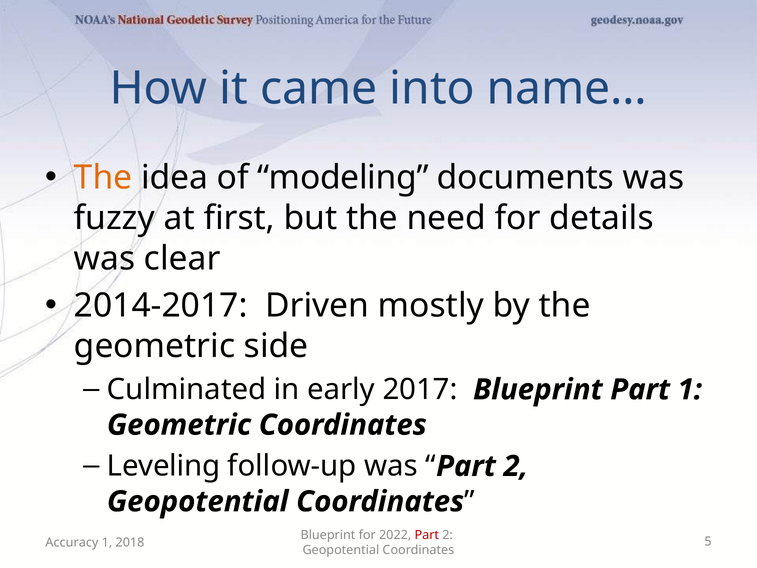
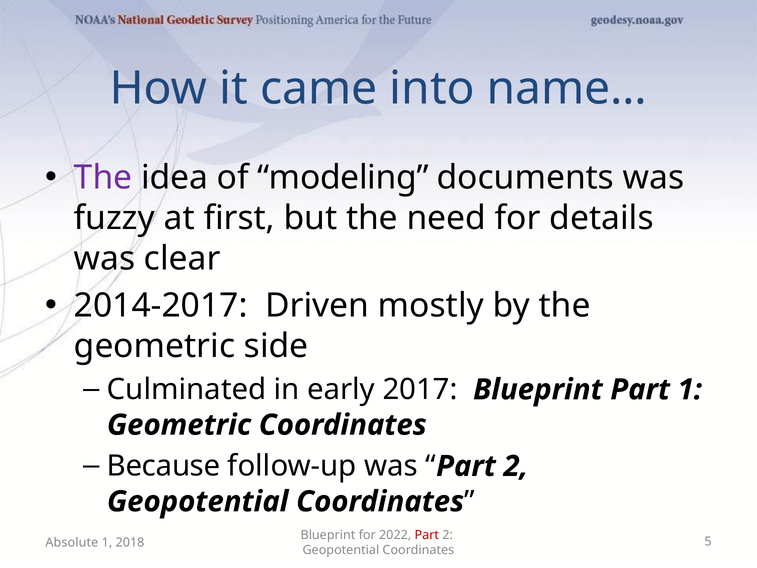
The colour: orange -> purple (103, 178)
Leveling: Leveling -> Because (164, 466)
Accuracy: Accuracy -> Absolute (72, 542)
